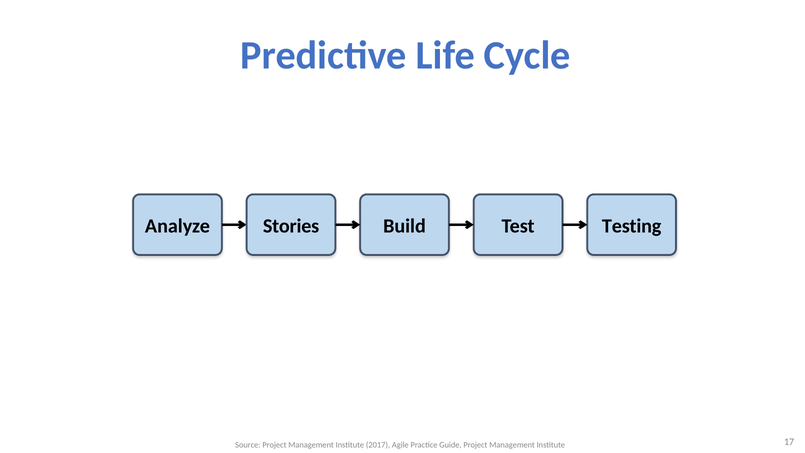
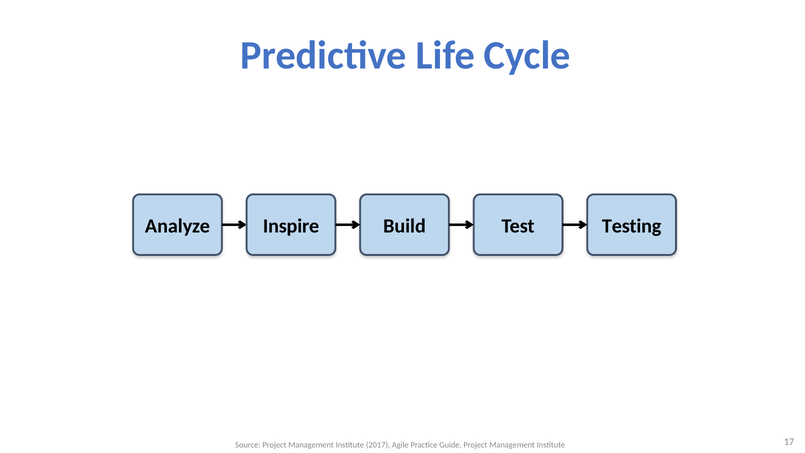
Stories: Stories -> Inspire (291, 226)
